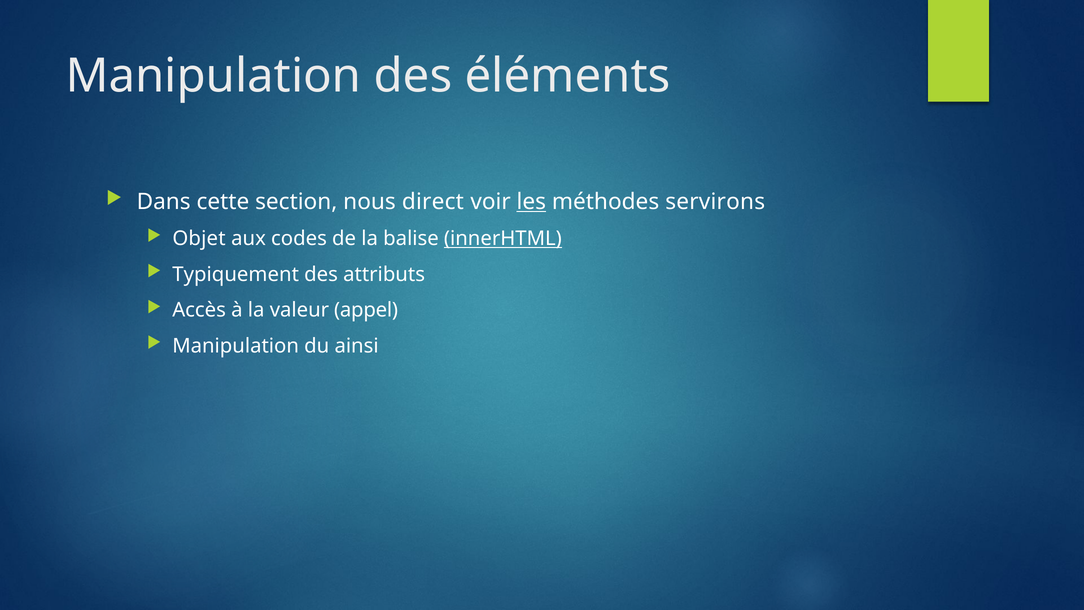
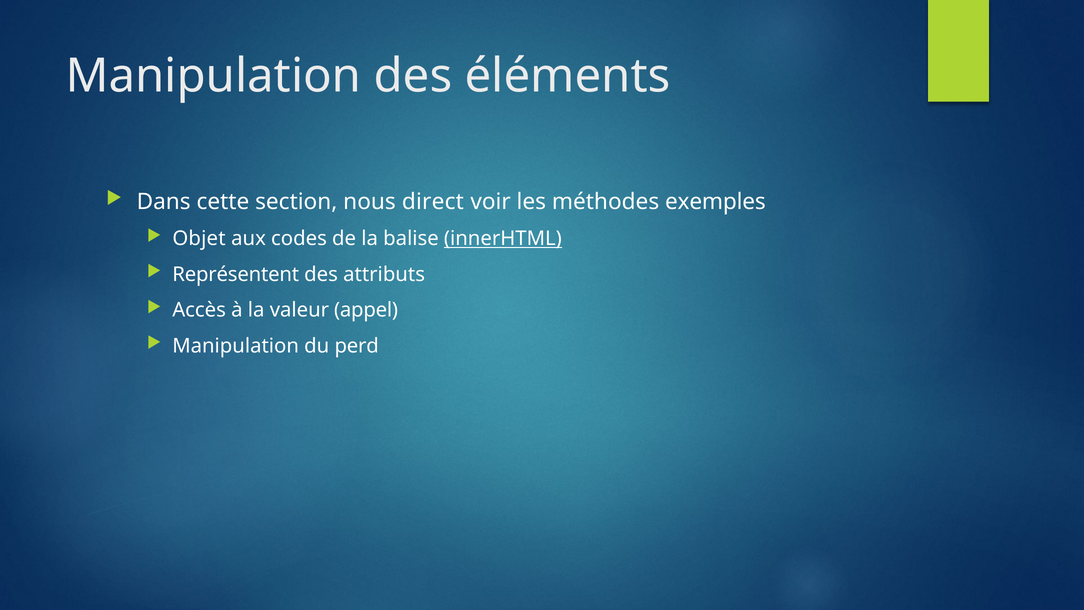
les underline: present -> none (531, 202)
servirons: servirons -> exemples (715, 202)
Typiquement: Typiquement -> Représentent (236, 274)
ainsi: ainsi -> perd (357, 346)
